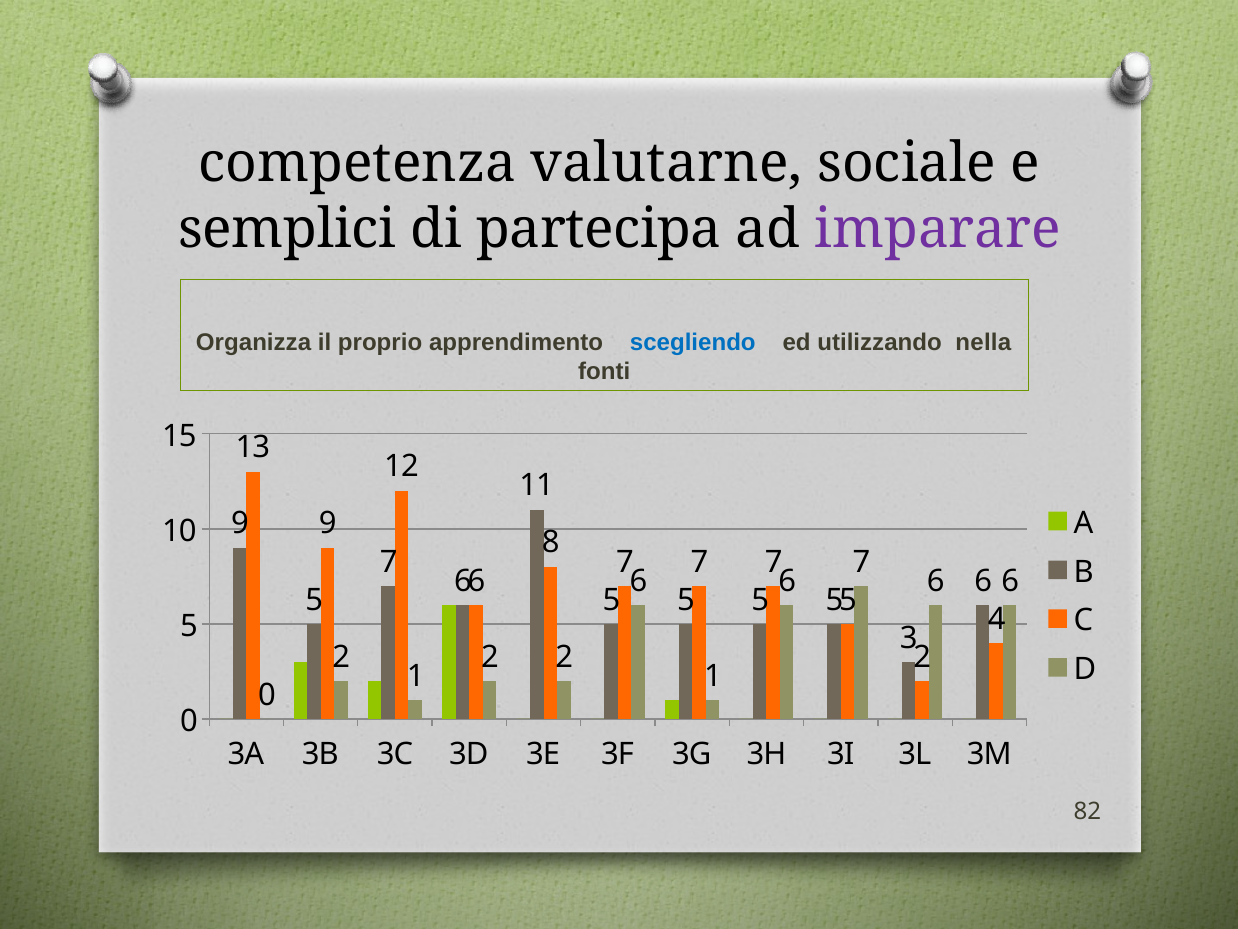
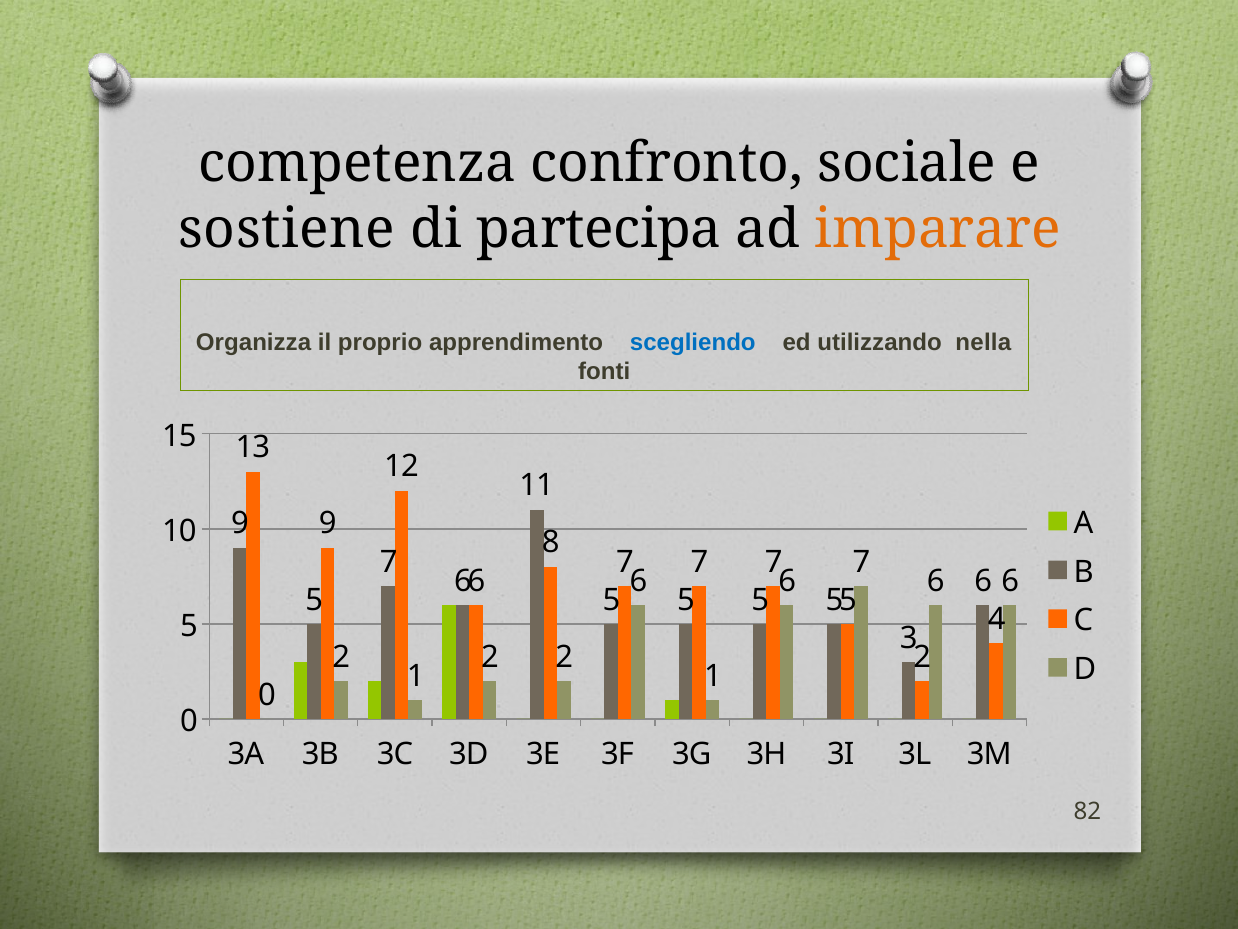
valutarne: valutarne -> confronto (667, 163)
semplici: semplici -> sostiene (287, 229)
imparare colour: purple -> orange (938, 229)
